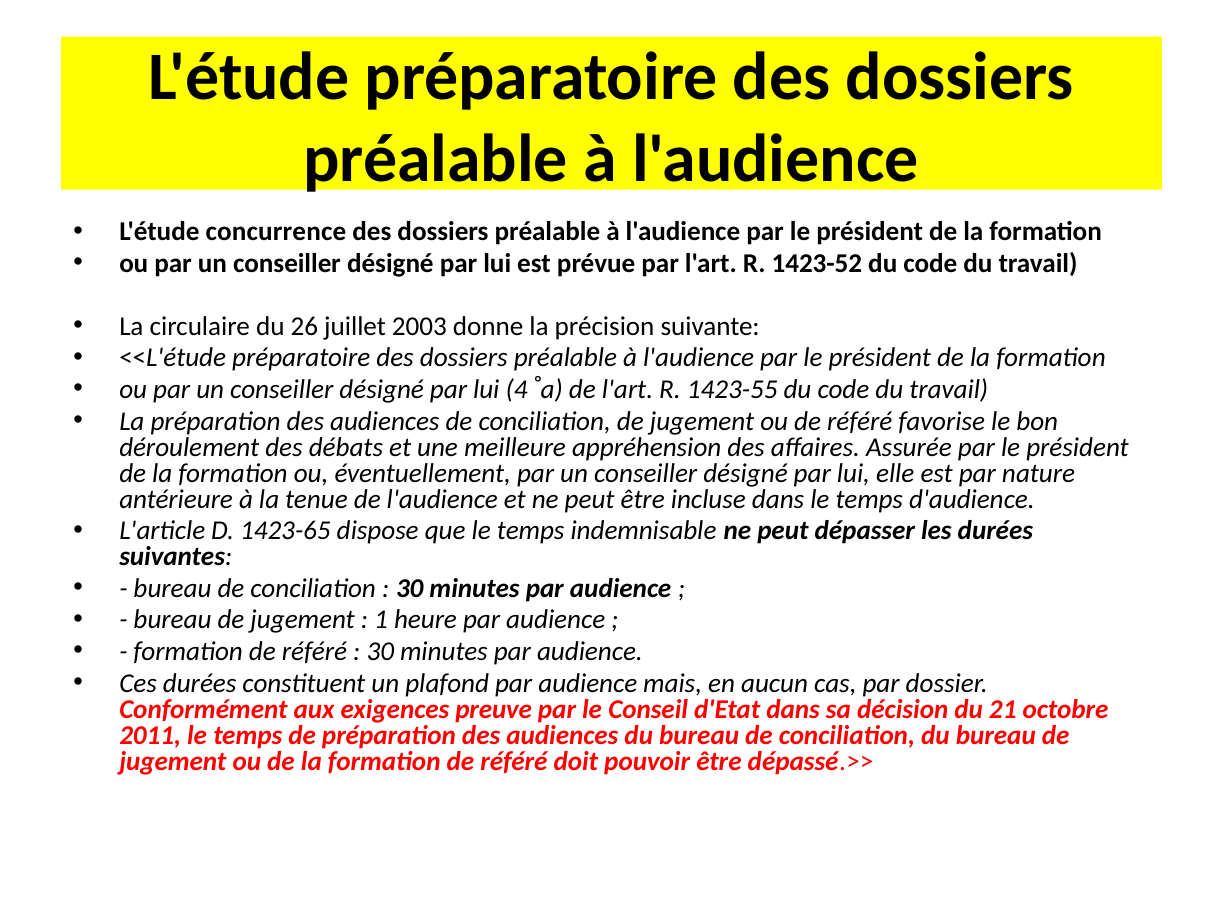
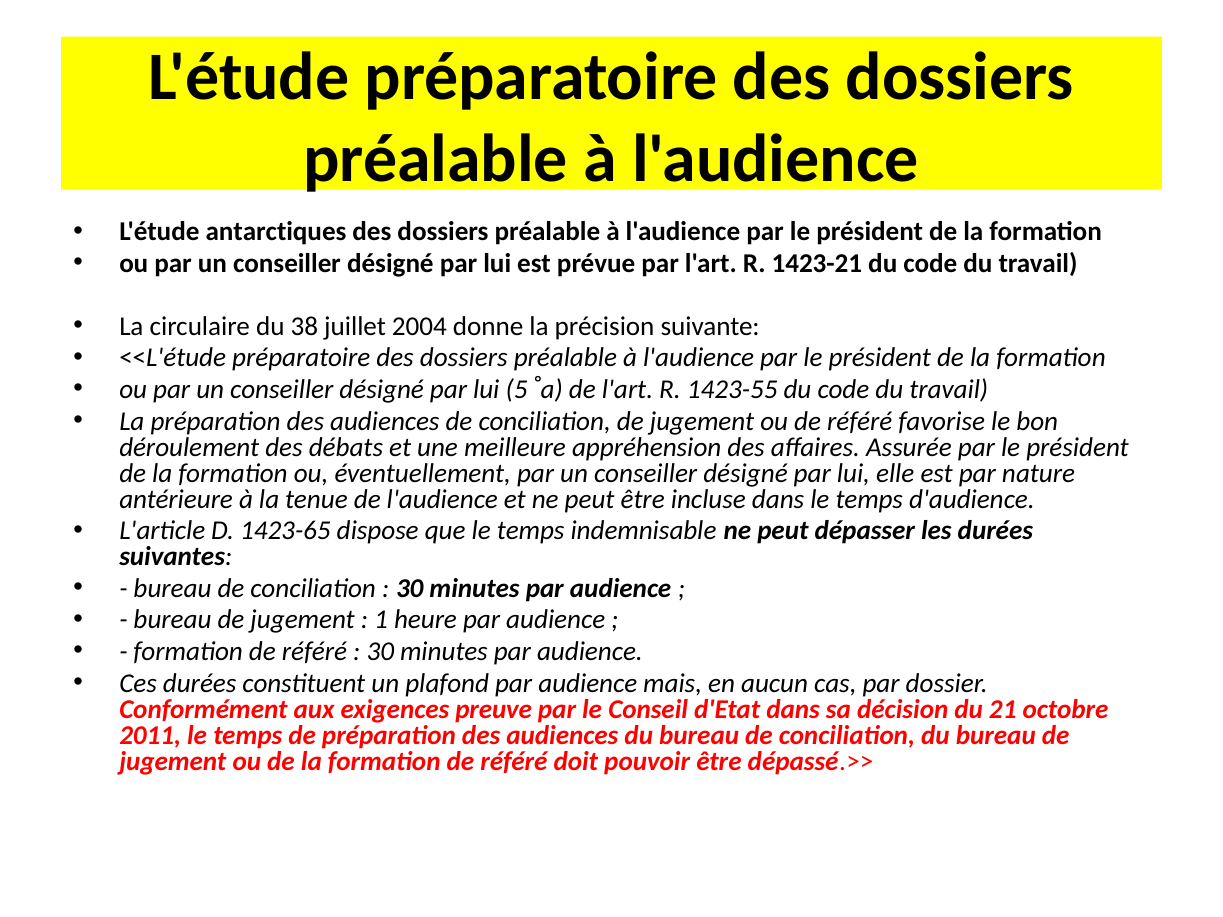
concurrence: concurrence -> antarctiques (276, 232)
1423-52: 1423-52 -> 1423-21 (817, 264)
26: 26 -> 38 (304, 327)
2003: 2003 -> 2004 (419, 327)
4: 4 -> 5 (517, 390)
